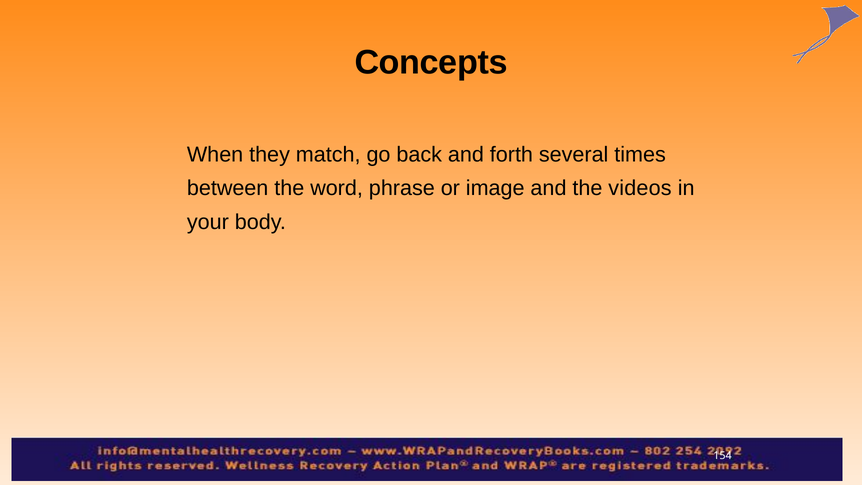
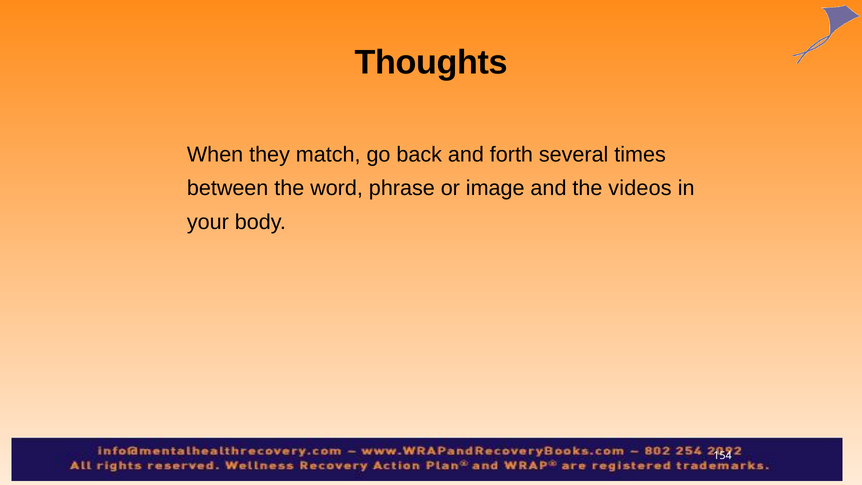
Concepts: Concepts -> Thoughts (431, 62)
